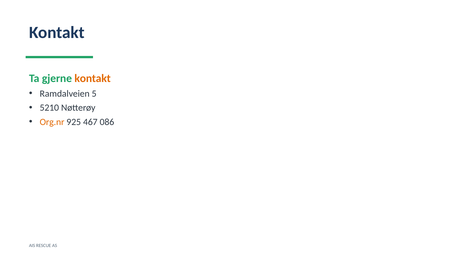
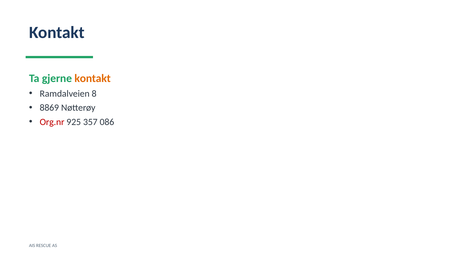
5: 5 -> 8 (94, 94)
5210: 5210 -> 8869 (49, 108)
Org.nr colour: orange -> red (52, 122)
467: 467 -> 357 (90, 122)
